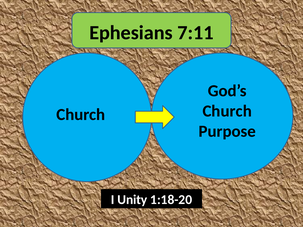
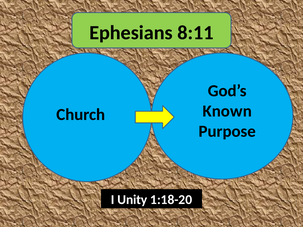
7:11: 7:11 -> 8:11 (195, 33)
Church: Church -> Known (227, 111)
